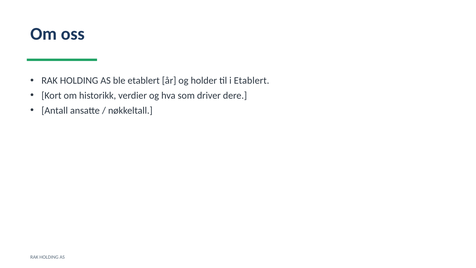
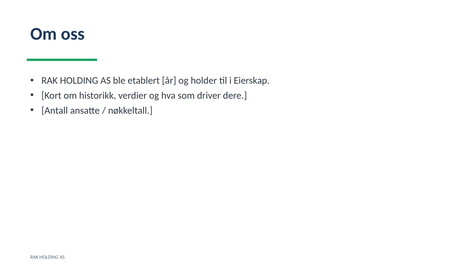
i Etablert: Etablert -> Eierskap (252, 81)
